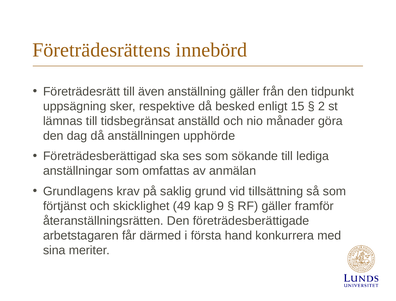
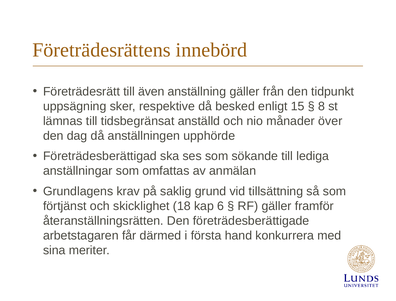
2: 2 -> 8 (322, 106)
göra: göra -> över (330, 121)
49: 49 -> 18 (182, 206)
9: 9 -> 6 (221, 206)
